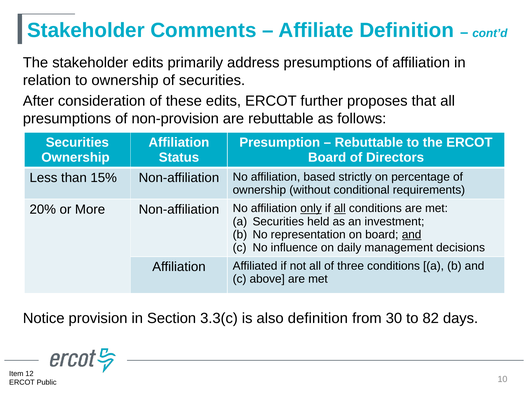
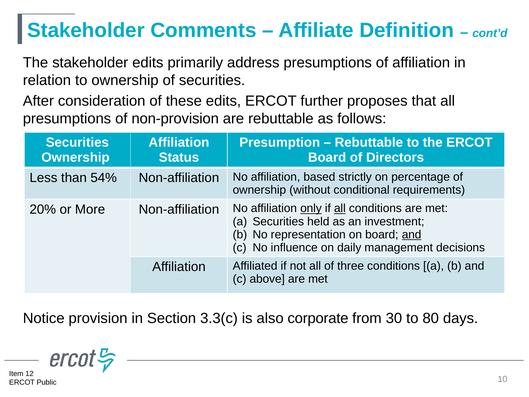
15%: 15% -> 54% (104, 178)
also definition: definition -> corporate (318, 318)
82: 82 -> 80 (431, 318)
